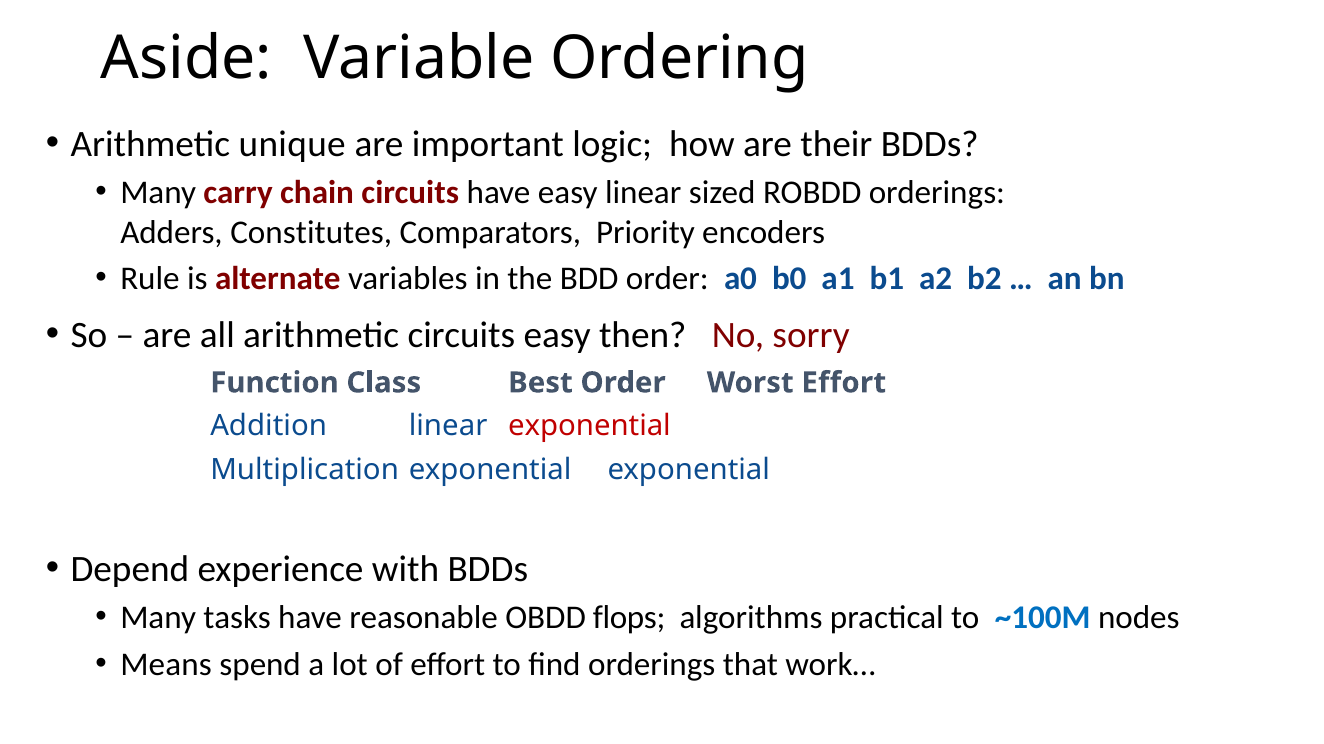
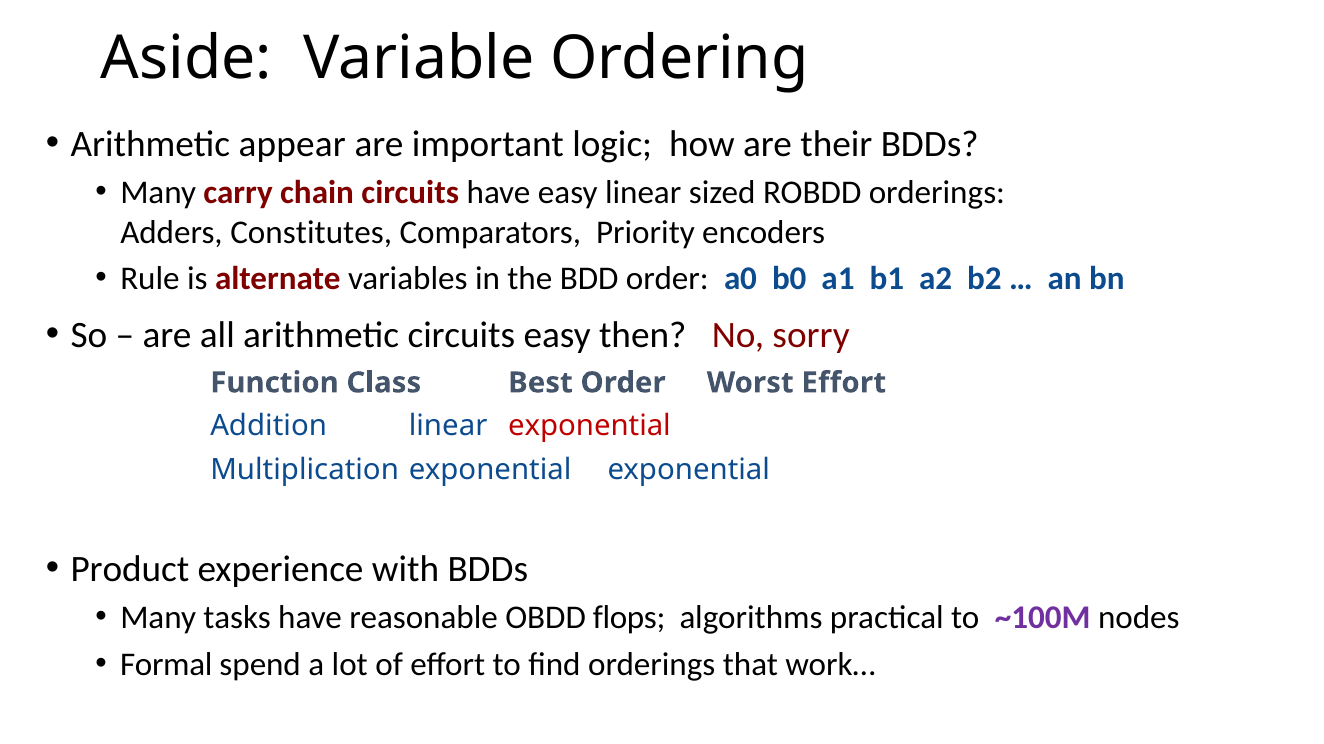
unique: unique -> appear (292, 144)
Depend: Depend -> Product (130, 570)
~100M colour: blue -> purple (1043, 618)
Means: Means -> Formal (166, 665)
